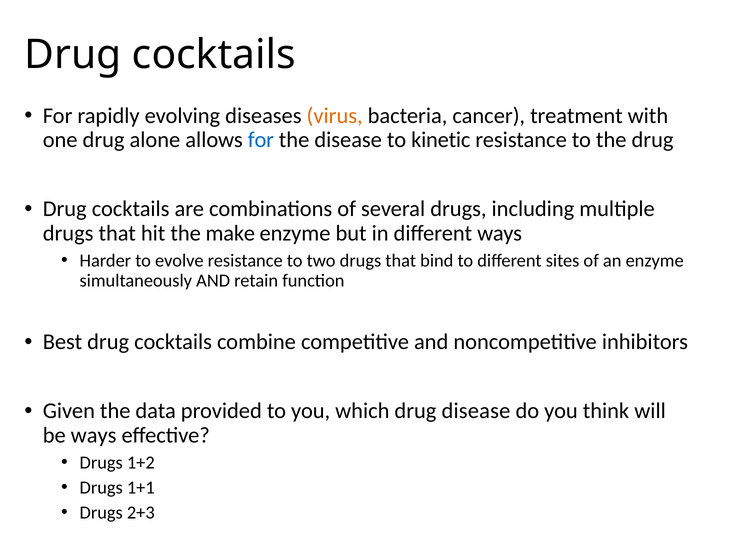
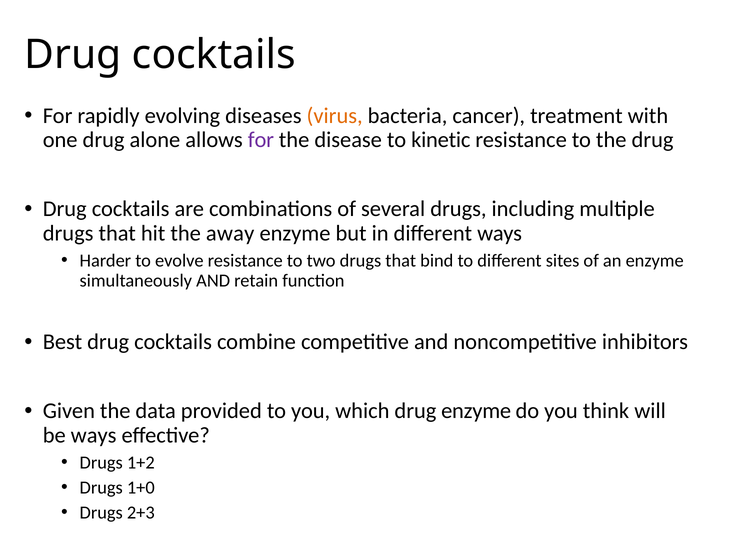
for colour: blue -> purple (261, 140)
make: make -> away (230, 233)
drug disease: disease -> enzyme (476, 411)
1+1: 1+1 -> 1+0 (141, 488)
